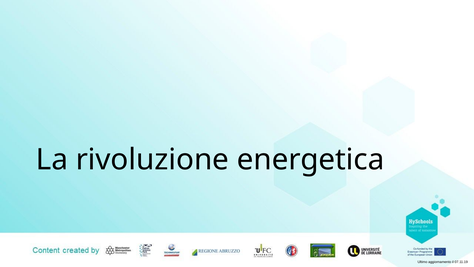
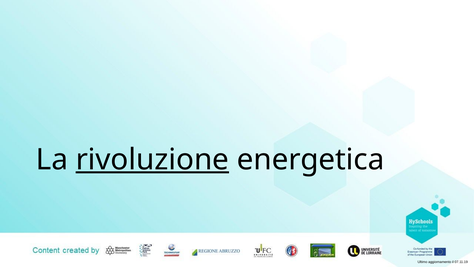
rivoluzione underline: none -> present (152, 159)
